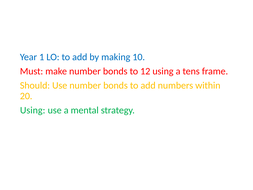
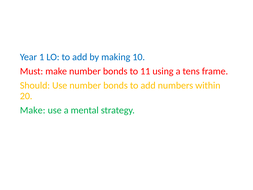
12: 12 -> 11 (145, 71)
Using: Using -> Make (33, 110)
